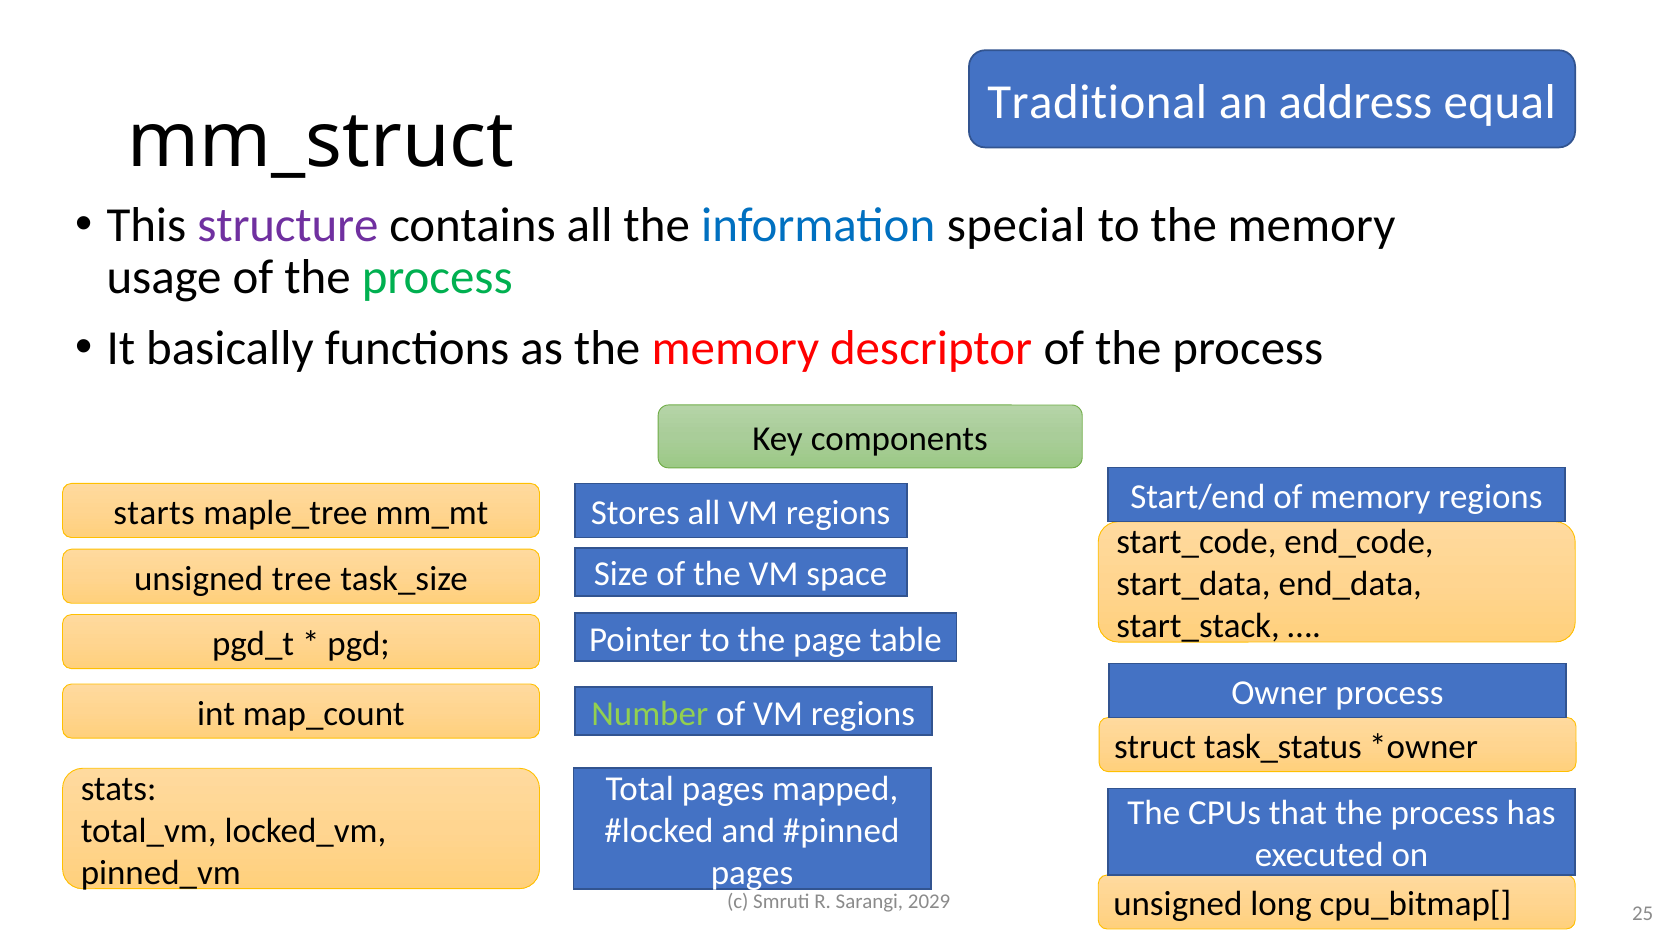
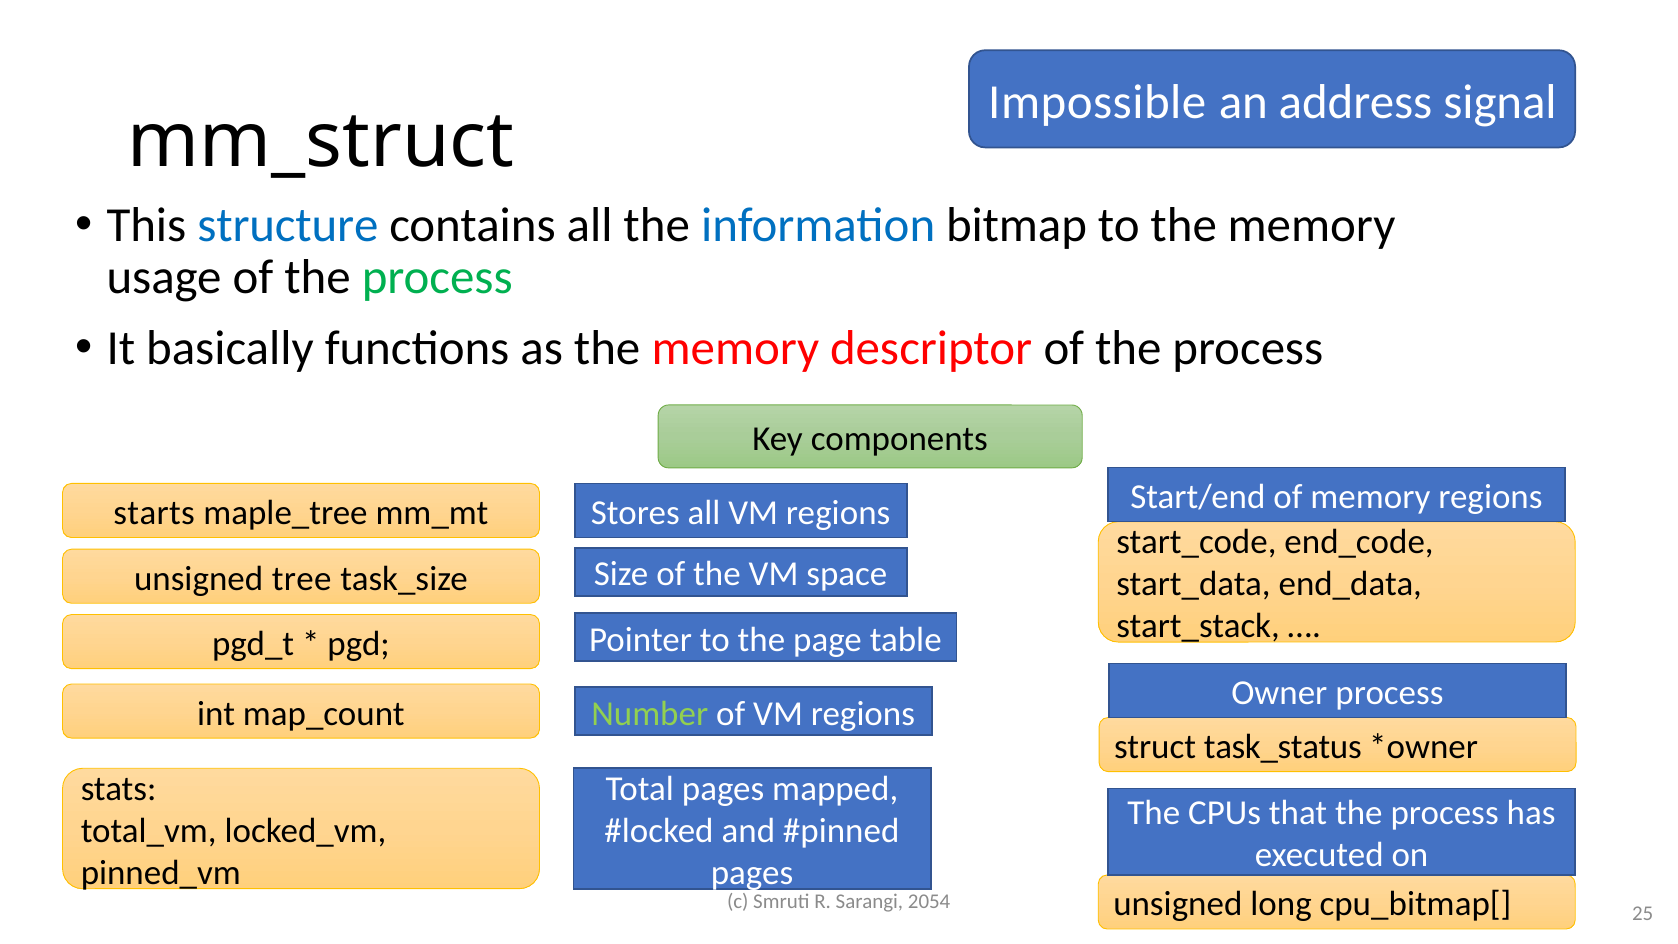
Traditional: Traditional -> Impossible (1097, 102)
equal: equal -> signal (1500, 102)
structure colour: purple -> blue (288, 225)
special: special -> bitmap (1016, 225)
2029: 2029 -> 2054 (929, 901)
